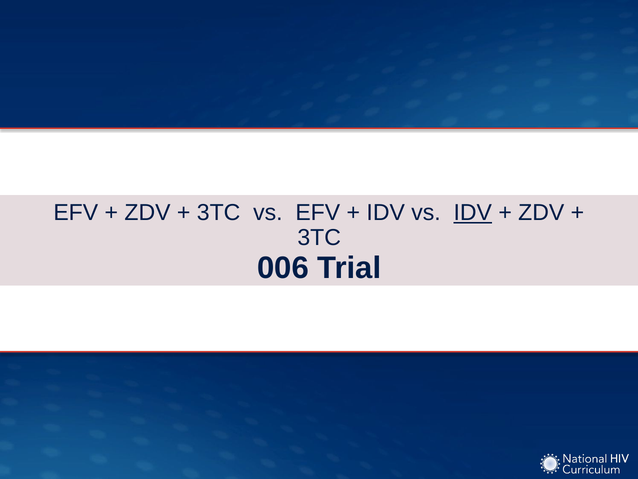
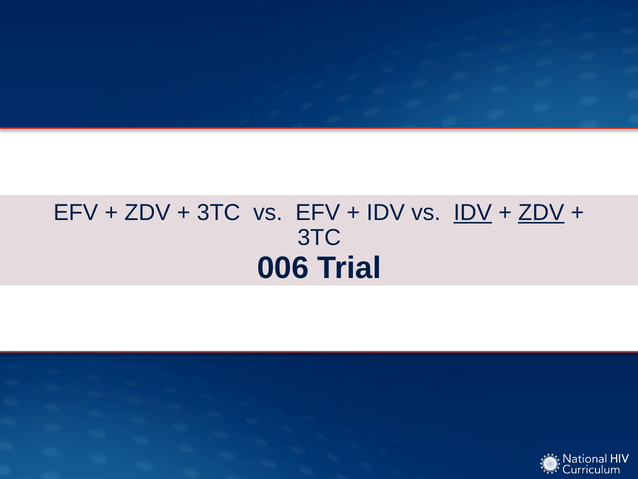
ZDV underline: none -> present (541, 213)
